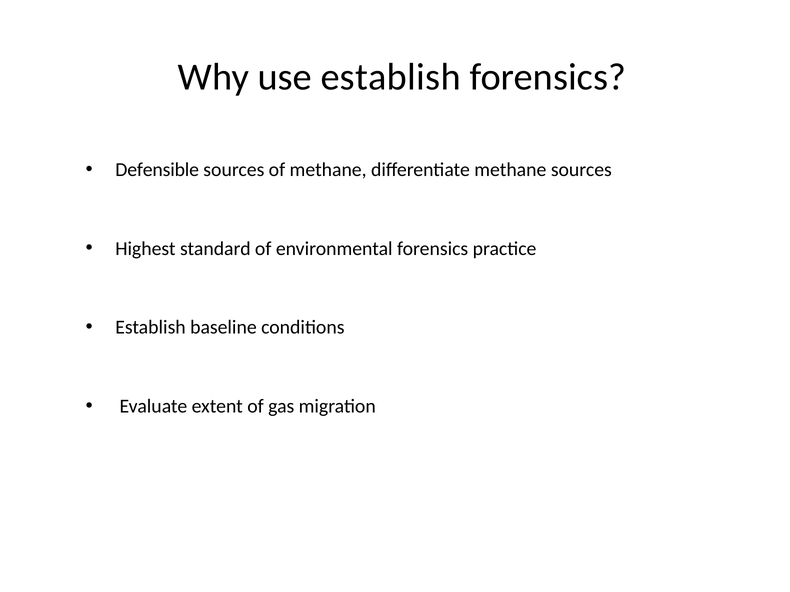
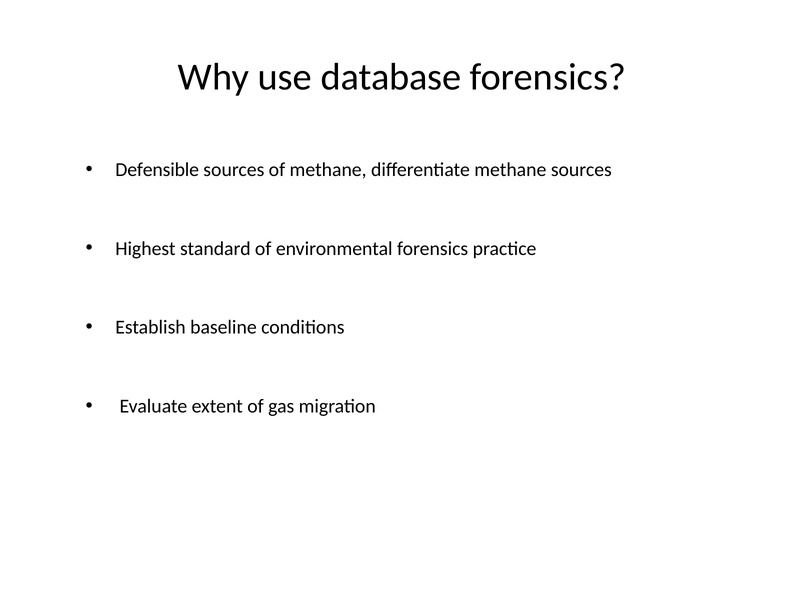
use establish: establish -> database (391, 77)
